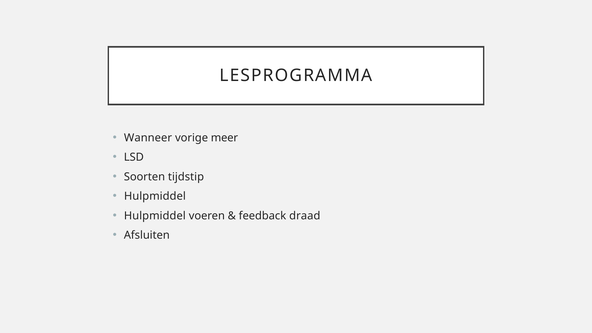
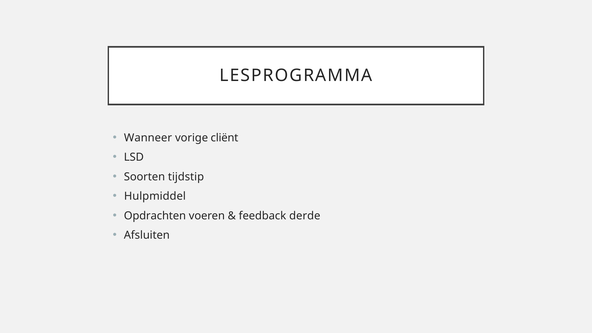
meer: meer -> cliënt (224, 138)
Hulpmiddel: Hulpmiddel -> Opdrachten (155, 216)
draad: draad -> derde (305, 216)
